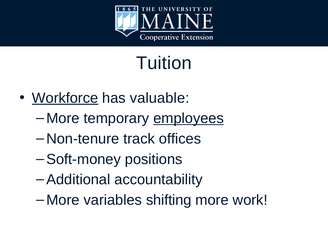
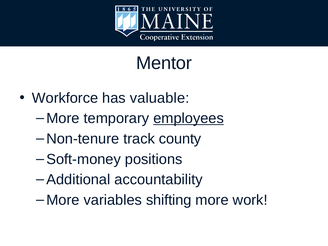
Tuition: Tuition -> Mentor (164, 63)
Workforce underline: present -> none (65, 98)
offices: offices -> county (180, 139)
